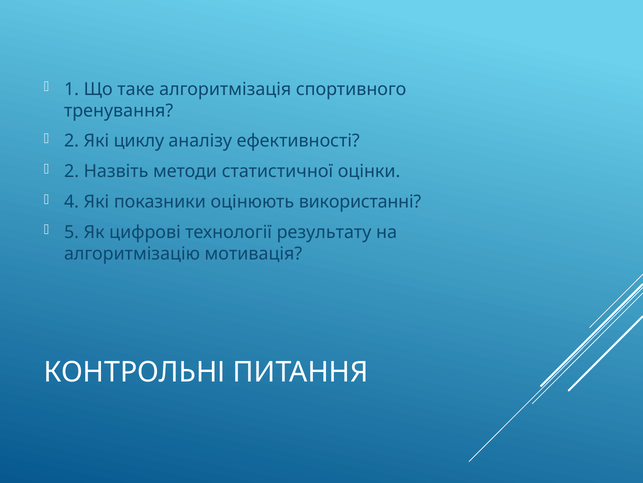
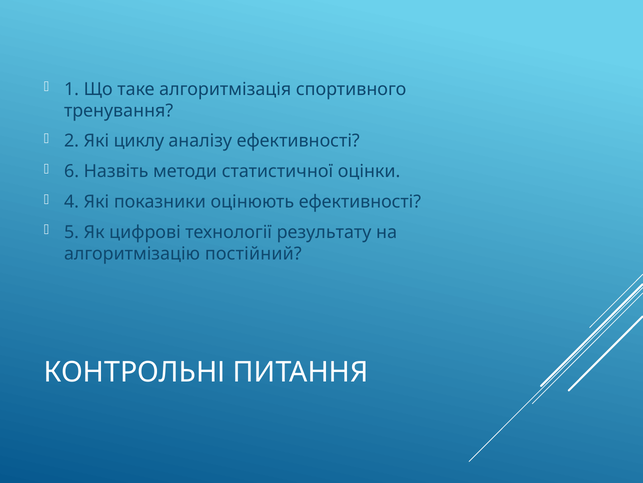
2: 2 -> 6 (72, 171)
оцінюють використанні: використанні -> ефективності (360, 202)
мотивація: мотивація -> постійний (253, 253)
